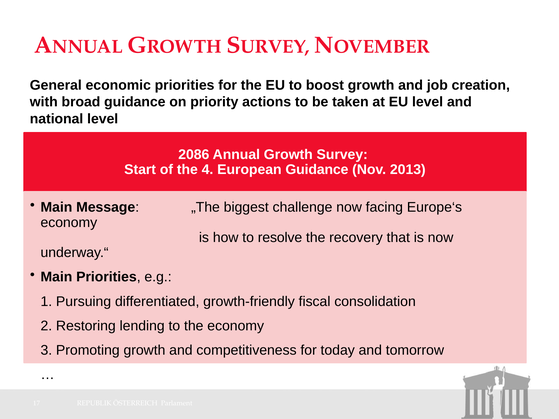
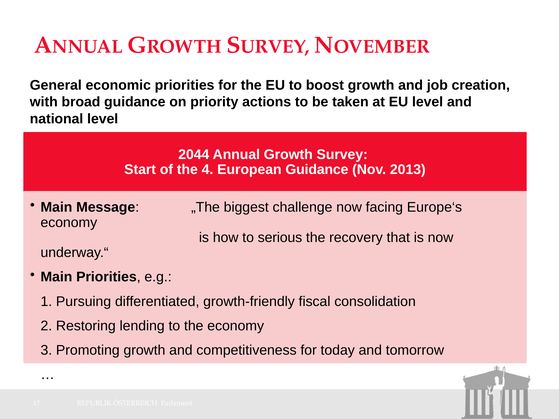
2086: 2086 -> 2044 (194, 155)
resolve: resolve -> serious (280, 238)
